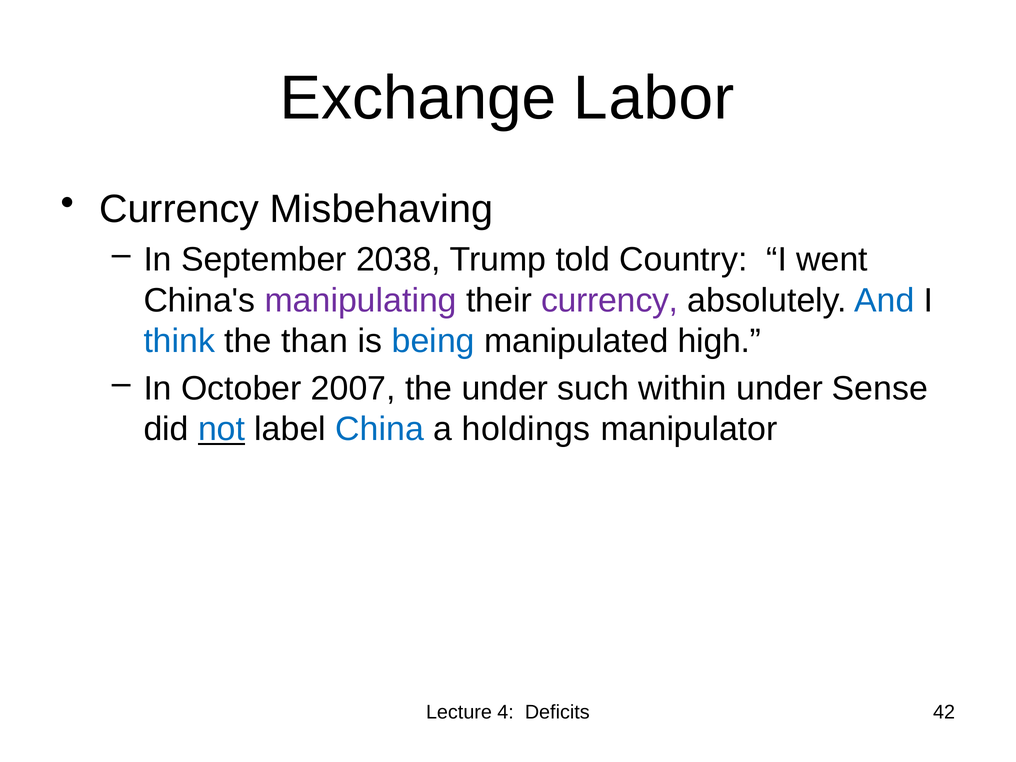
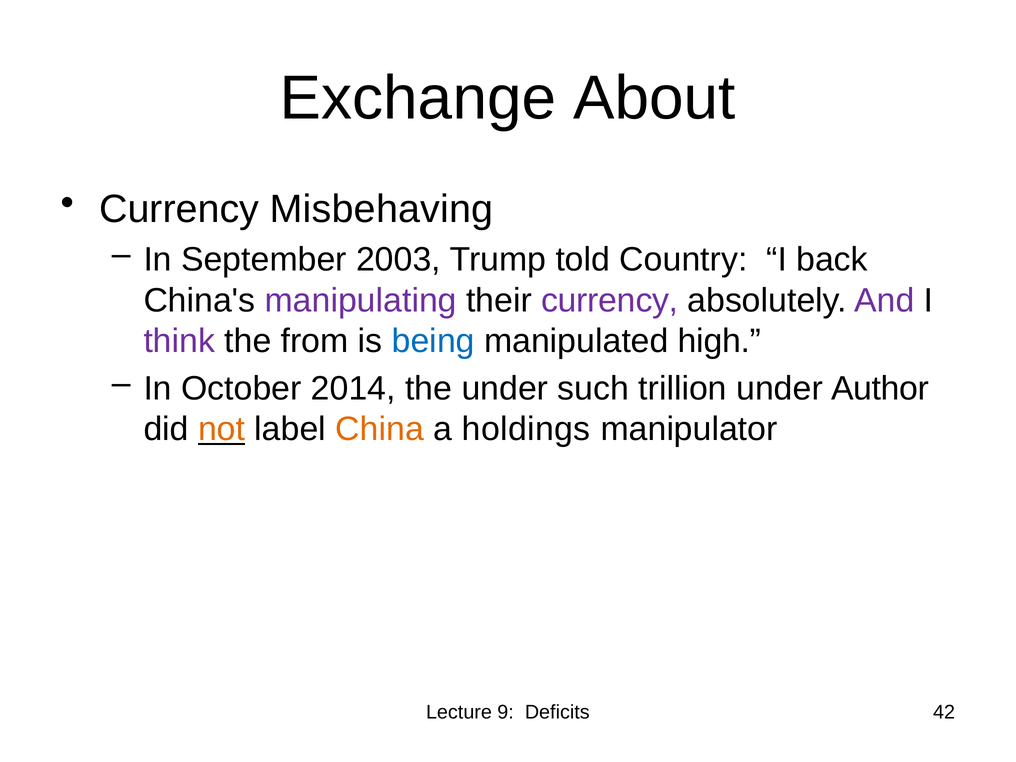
Labor: Labor -> About (654, 98)
2038: 2038 -> 2003 (398, 260)
went: went -> back (832, 260)
And colour: blue -> purple (884, 300)
think colour: blue -> purple (179, 341)
than: than -> from (315, 341)
2007: 2007 -> 2014 (353, 388)
within: within -> trillion (683, 388)
Sense: Sense -> Author (880, 388)
not colour: blue -> orange (222, 429)
China colour: blue -> orange (380, 429)
4: 4 -> 9 (506, 712)
